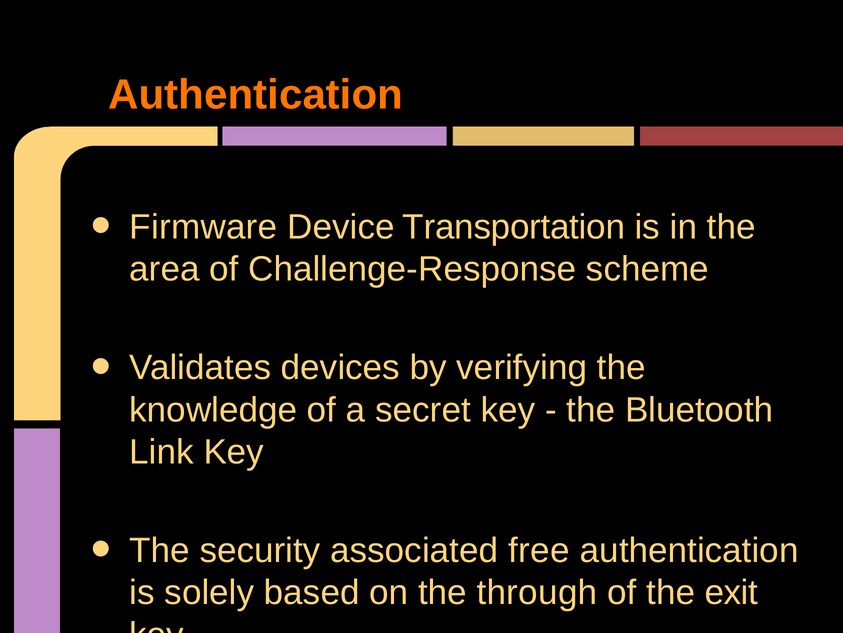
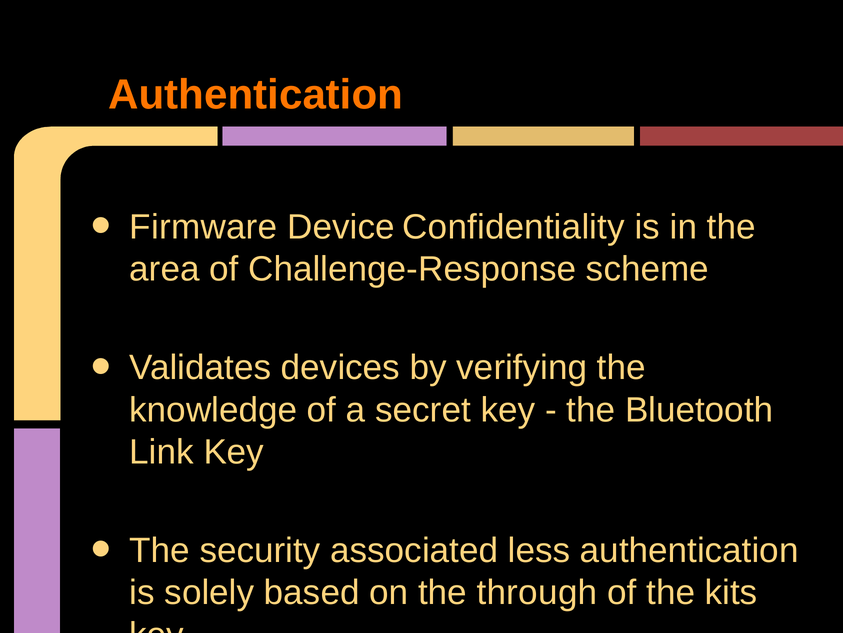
Transportation: Transportation -> Confidentiality (514, 227)
free: free -> less (539, 550)
exit: exit -> kits (731, 592)
